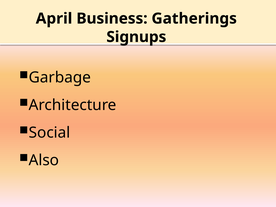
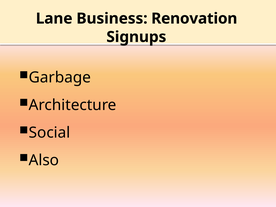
April: April -> Lane (54, 19)
Gatherings: Gatherings -> Renovation (194, 19)
